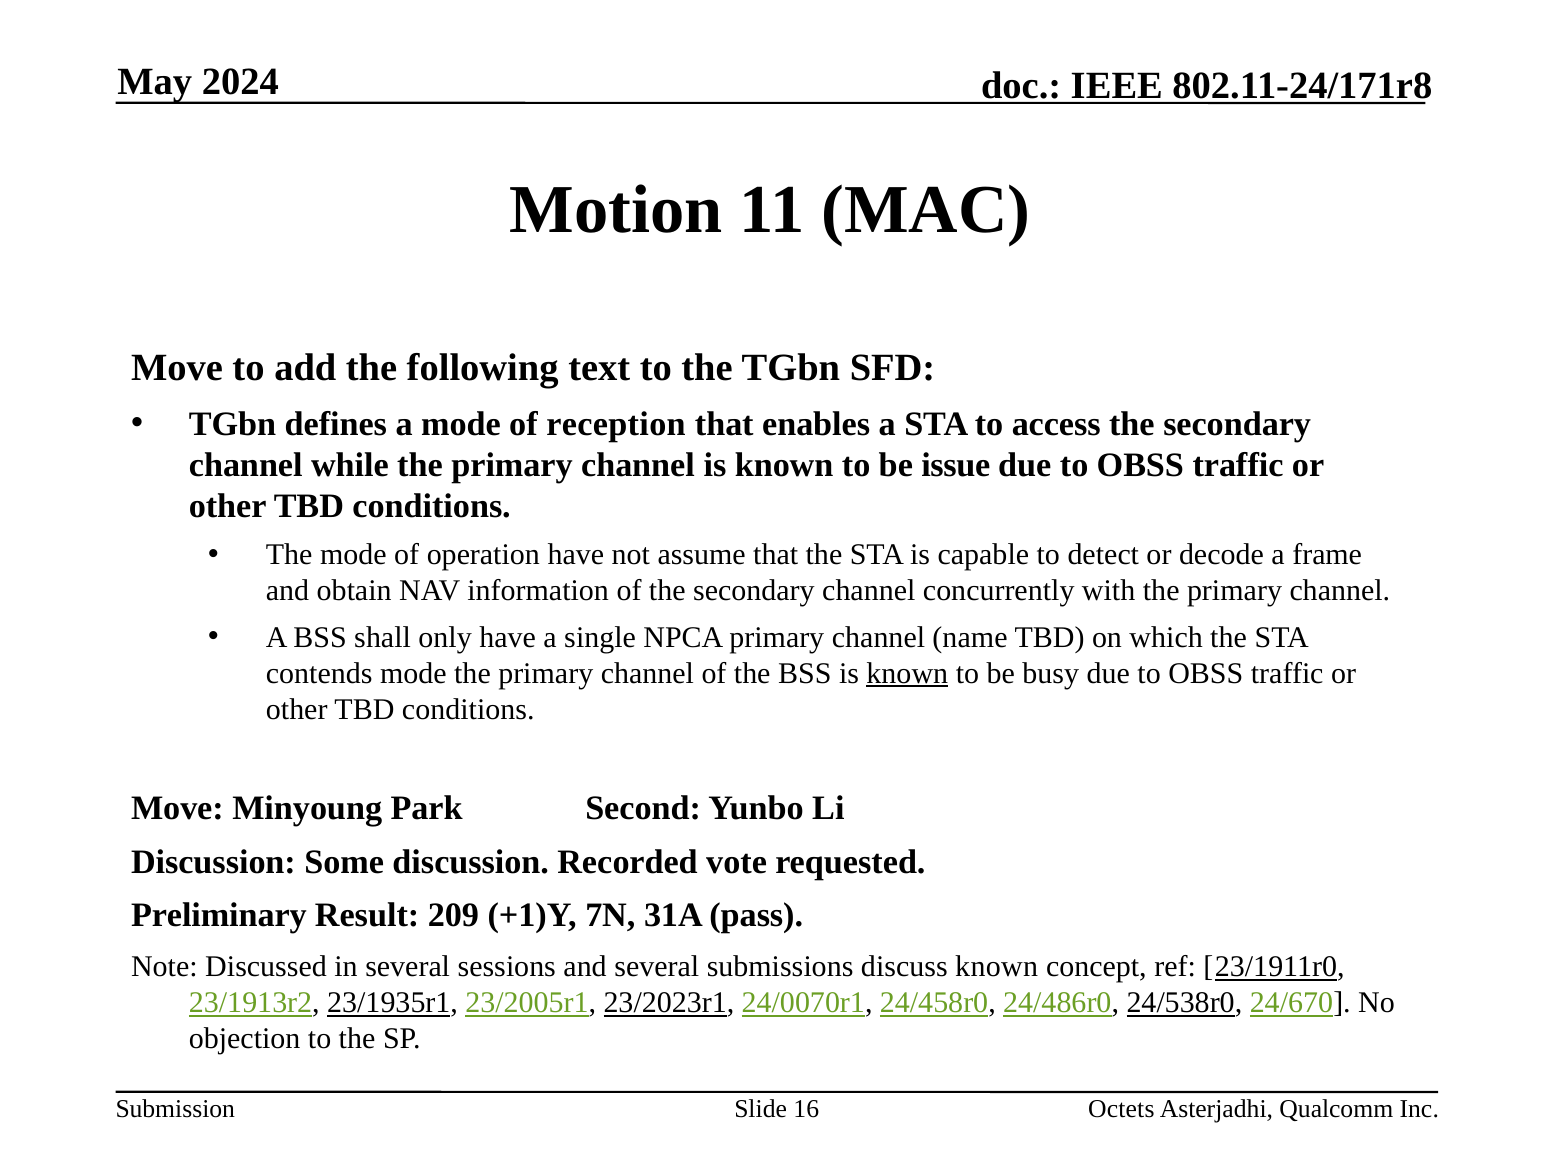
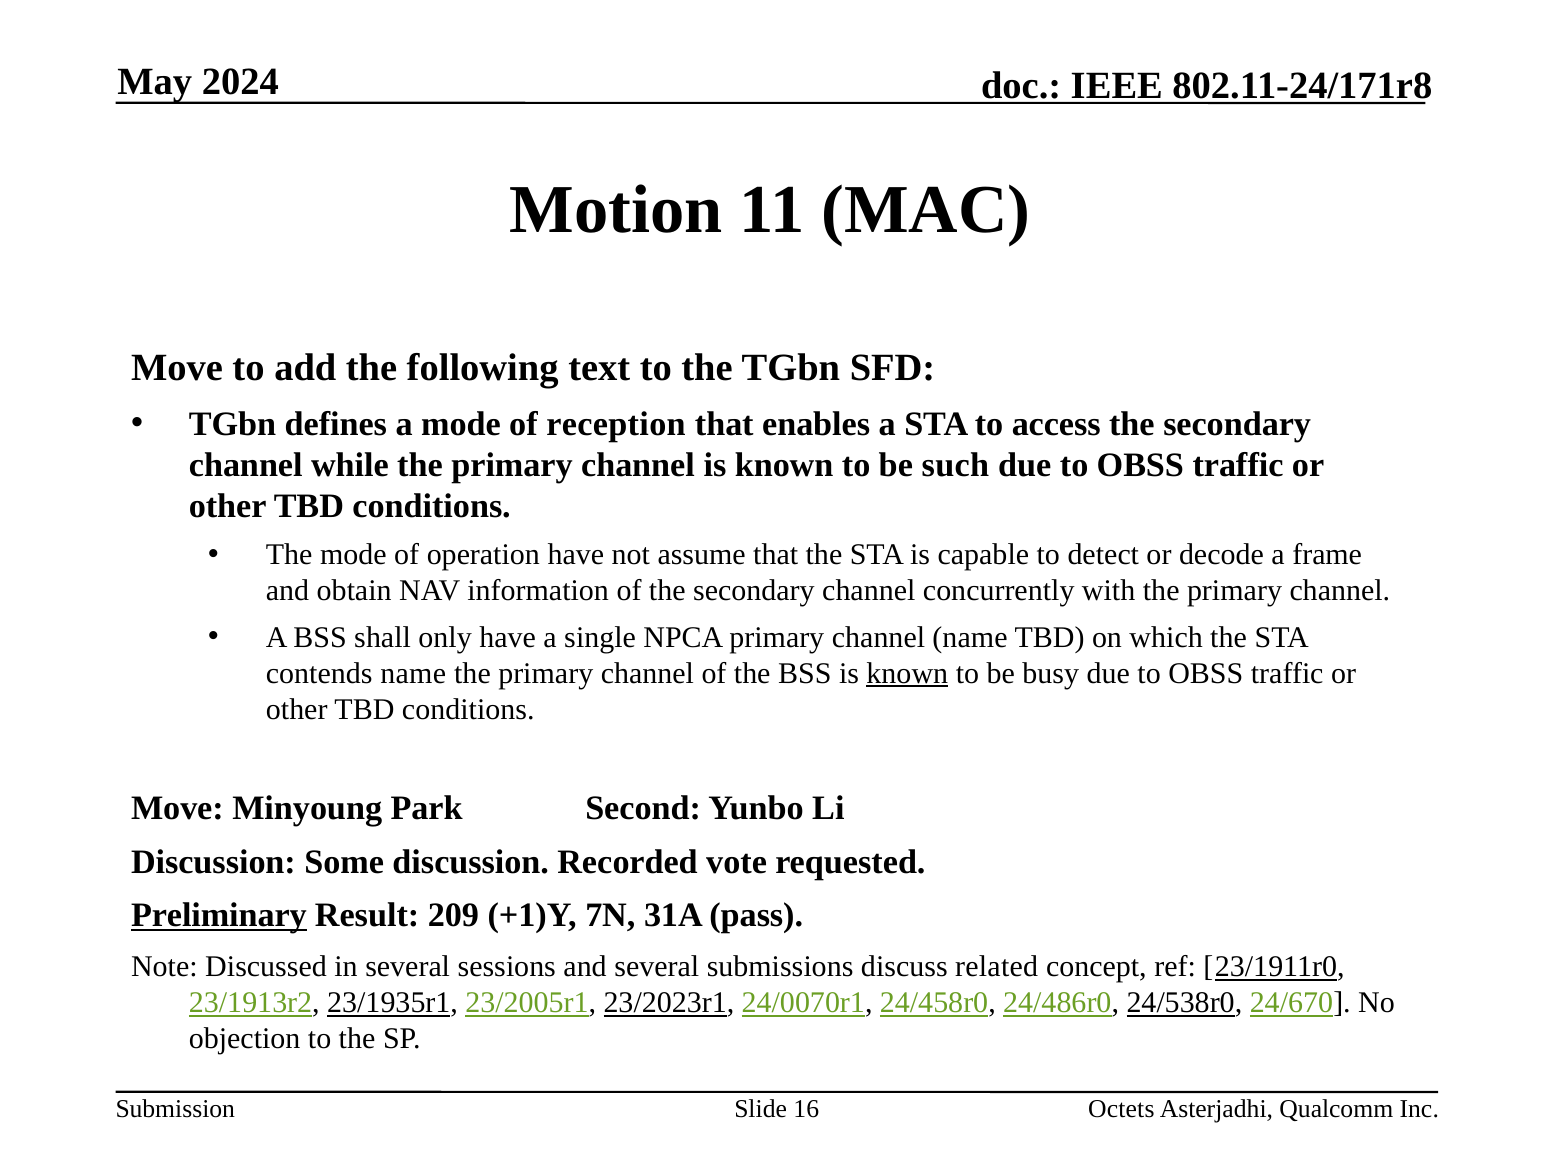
issue: issue -> such (955, 465)
contends mode: mode -> name (413, 673)
Preliminary underline: none -> present (219, 915)
discuss known: known -> related (997, 967)
